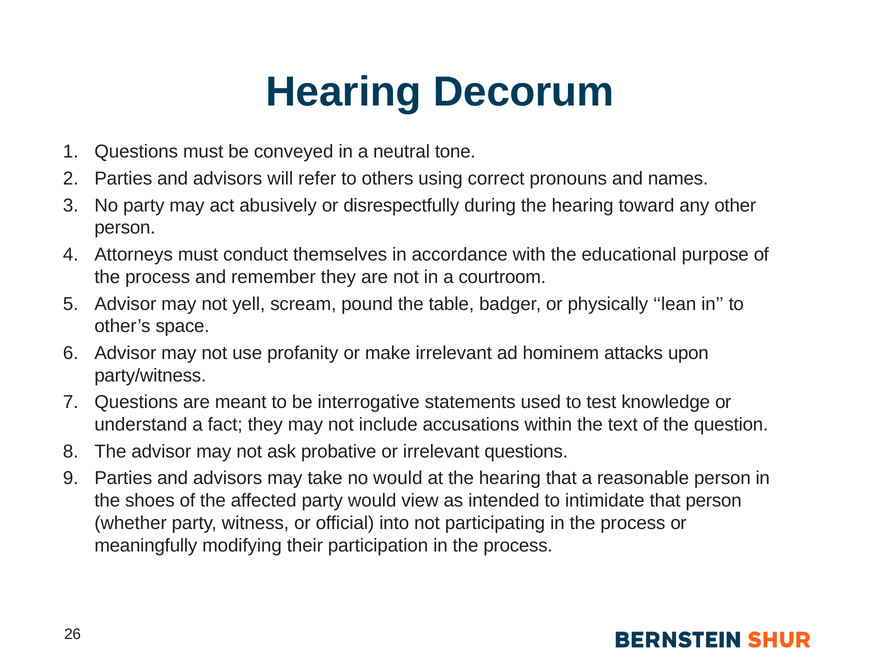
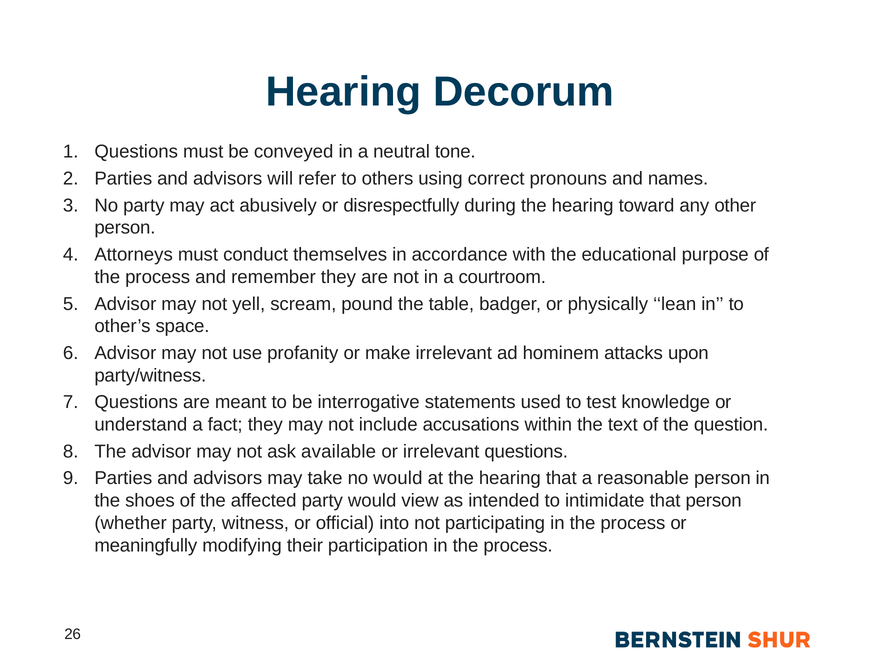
probative: probative -> available (339, 452)
